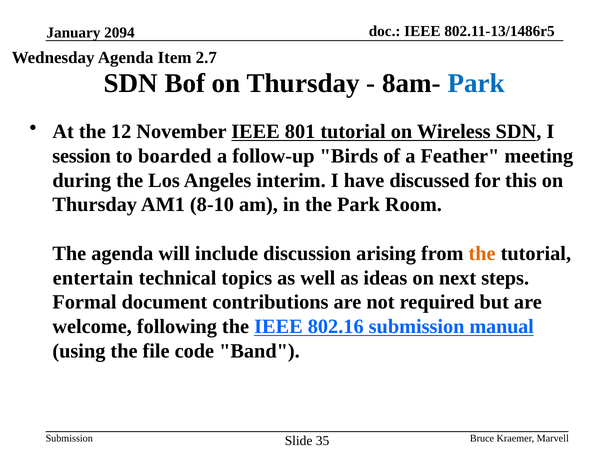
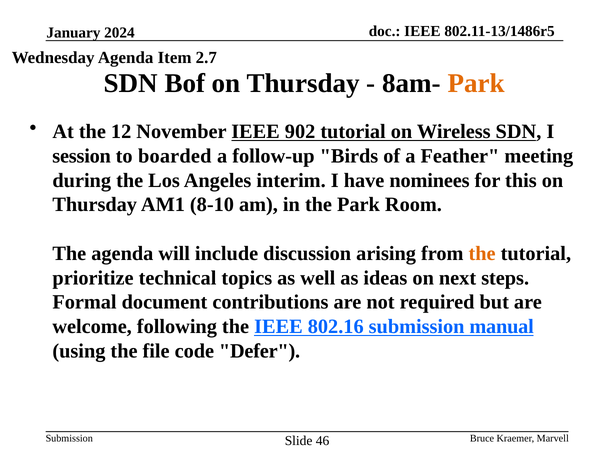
2094: 2094 -> 2024 (119, 32)
Park colour: blue -> orange (476, 83)
801: 801 -> 902 (300, 131)
discussed: discussed -> nominees (429, 180)
entertain: entertain -> prioritize (93, 278)
Band: Band -> Defer (260, 351)
35: 35 -> 46 (323, 440)
